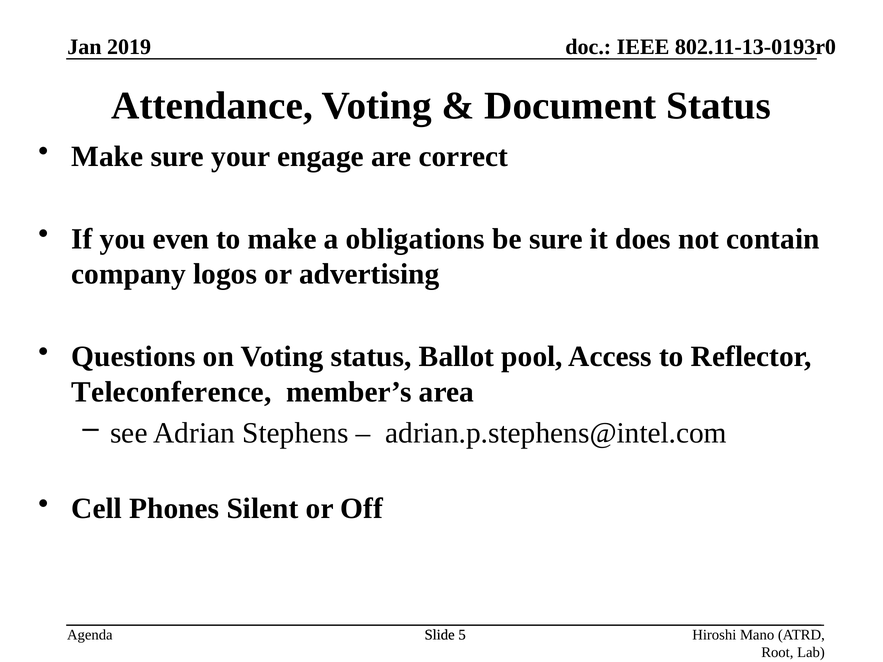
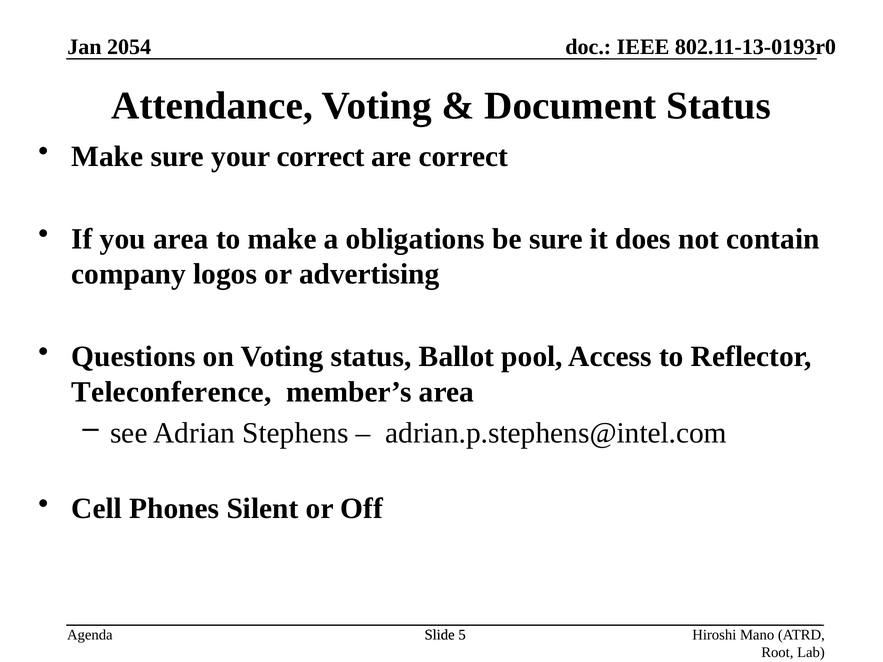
2019: 2019 -> 2054 (129, 47)
your engage: engage -> correct (321, 157)
you even: even -> area (181, 239)
